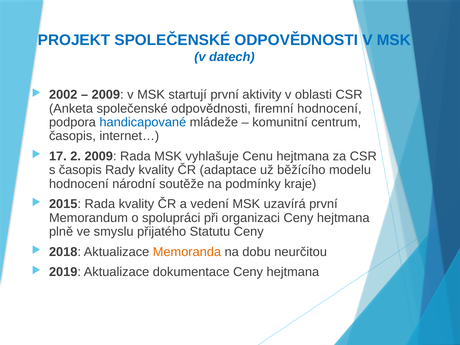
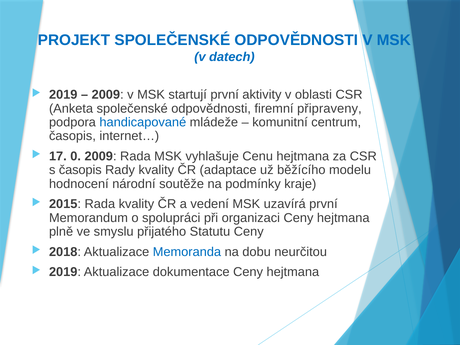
2002: 2002 -> 2019 (63, 95)
firemní hodnocení: hodnocení -> připraveny (329, 108)
2: 2 -> 0 (76, 156)
Memoranda colour: orange -> blue (187, 252)
